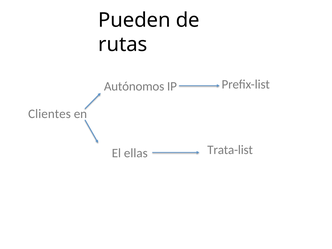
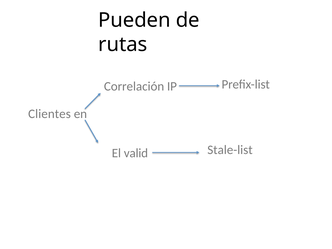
Autónomos: Autónomos -> Correlación (134, 86)
Trata-list: Trata-list -> Stale-list (230, 150)
ellas: ellas -> valid (136, 153)
